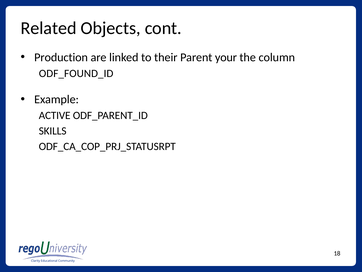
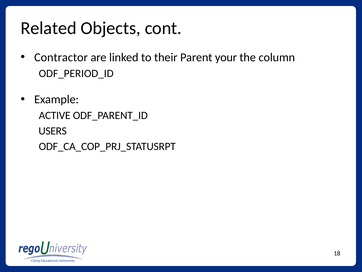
Production: Production -> Contractor (61, 57)
ODF_FOUND_ID: ODF_FOUND_ID -> ODF_PERIOD_ID (76, 73)
SKILLS: SKILLS -> USERS (53, 131)
